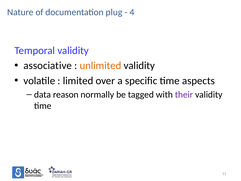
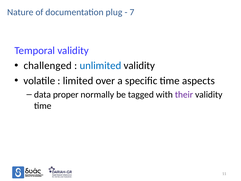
4: 4 -> 7 (132, 12)
associative: associative -> challenged (48, 66)
unlimited colour: orange -> blue (100, 66)
reason: reason -> proper (66, 94)
